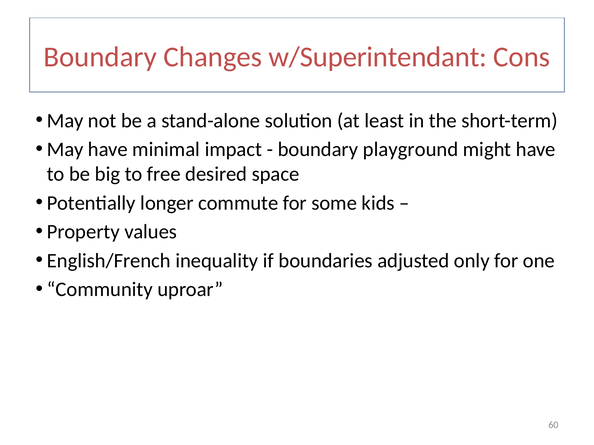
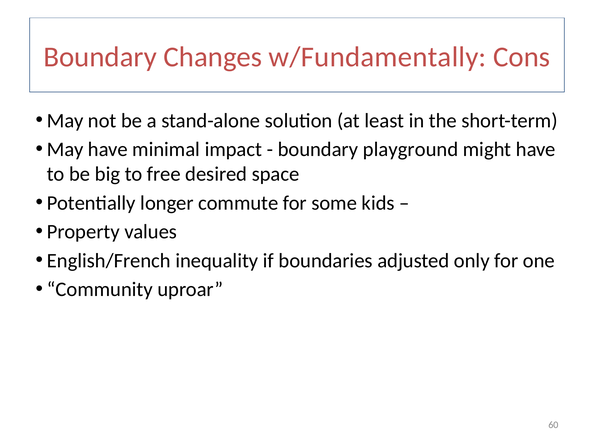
w/Superintendant: w/Superintendant -> w/Fundamentally (377, 57)
